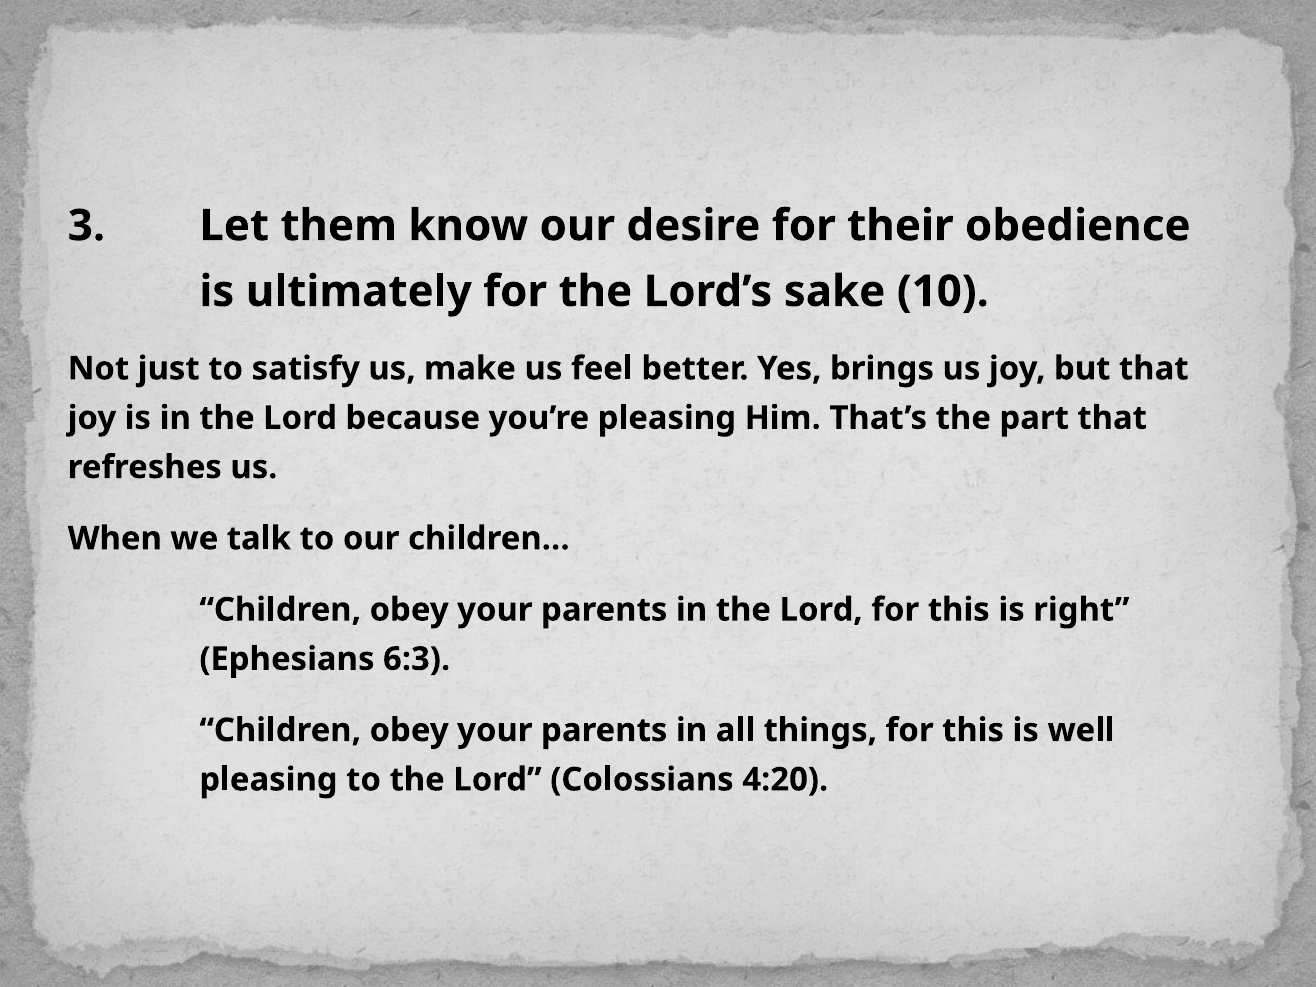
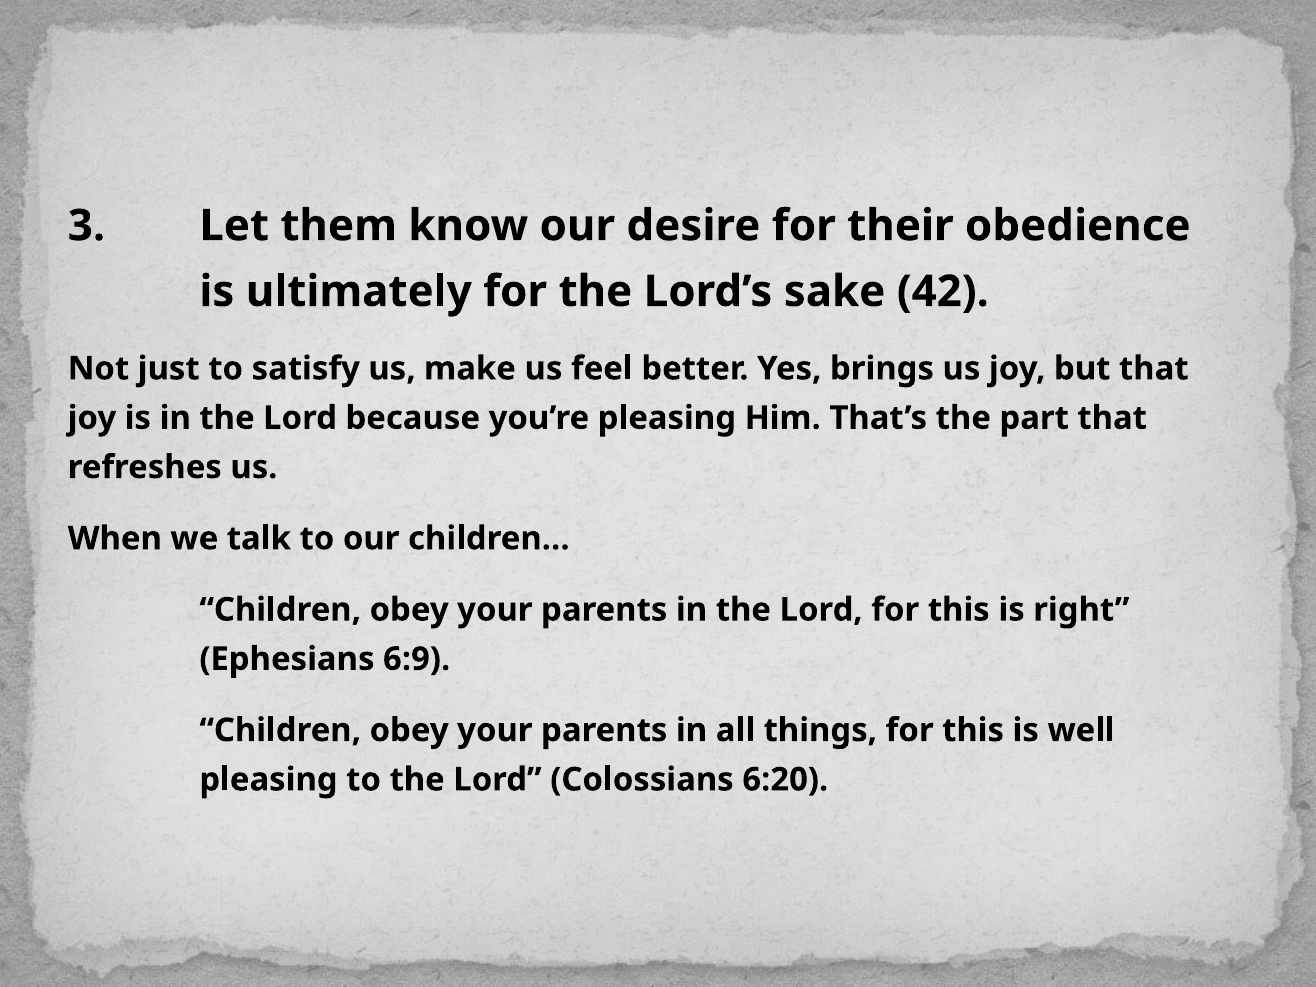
10: 10 -> 42 (943, 292)
6:3: 6:3 -> 6:9 (417, 659)
4:20: 4:20 -> 6:20 (785, 780)
